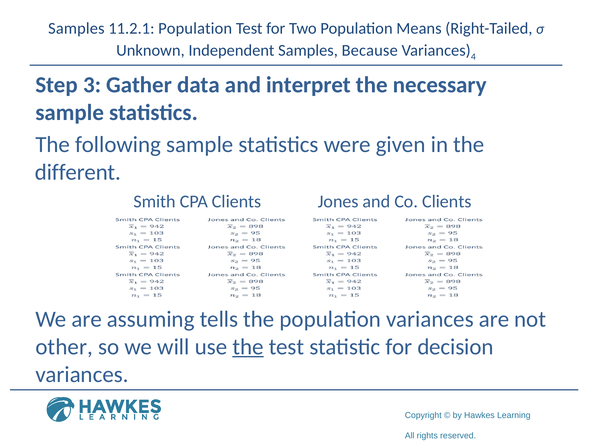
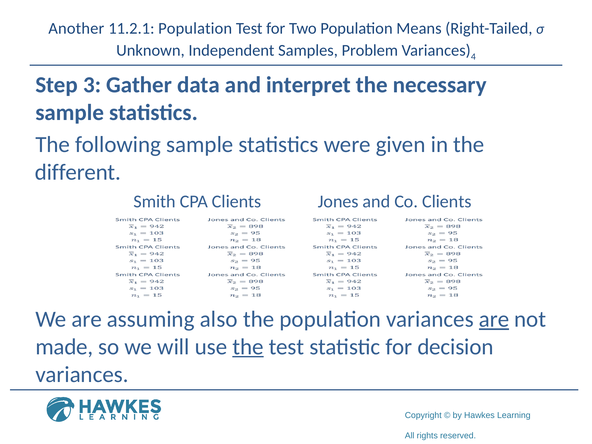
Samples: Samples -> Another (76, 28)
Because: Because -> Problem (370, 50)
tells: tells -> also (219, 319)
are underline: none -> present (494, 319)
other: other -> made (64, 347)
